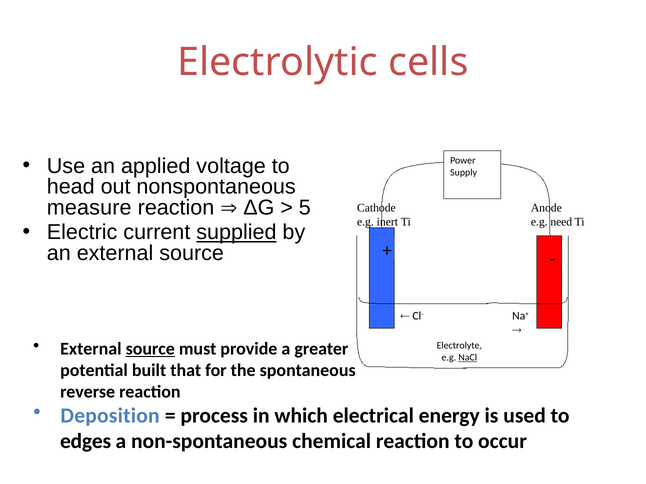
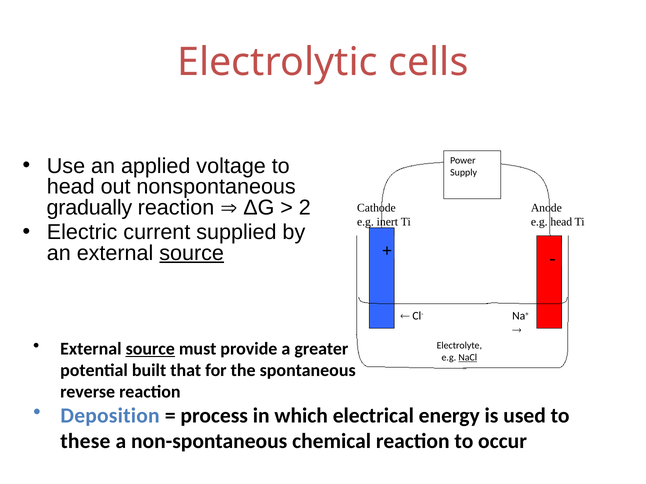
measure: measure -> gradually (89, 208)
5: 5 -> 2 (305, 208)
e.g need: need -> head (561, 222)
supplied underline: present -> none (236, 233)
source underline: none -> present (192, 253)
edges: edges -> these (85, 442)
